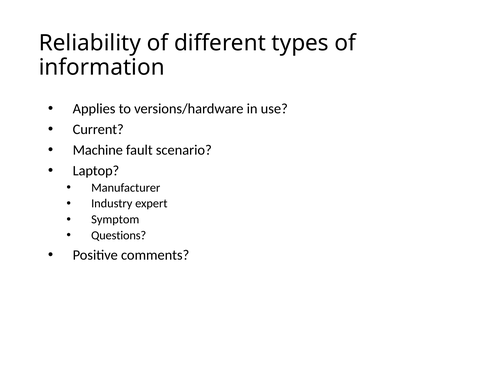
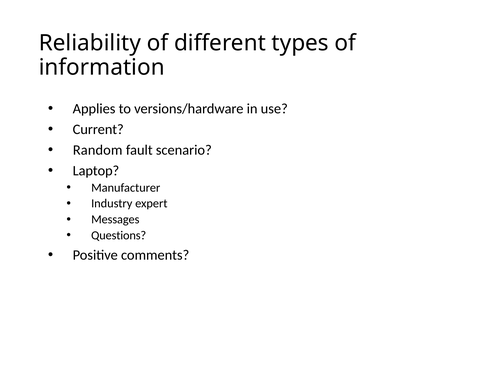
Machine: Machine -> Random (98, 150)
Symptom: Symptom -> Messages (115, 219)
